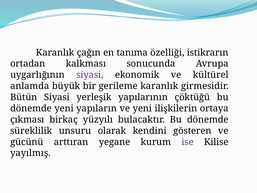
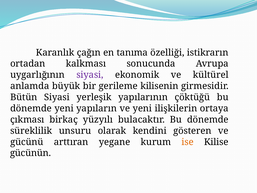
gerileme karanlık: karanlık -> kilisenin (159, 86)
ise colour: purple -> orange (188, 142)
yayılmış: yayılmış -> gücünün (30, 153)
